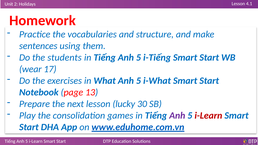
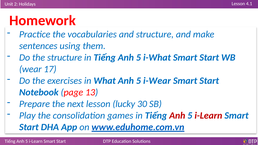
the students: students -> structure (65, 58)
i-Tiếng: i-Tiếng -> i-What (157, 58)
i-What: i-What -> i-Wear (157, 81)
Anh colour: purple -> red (177, 116)
